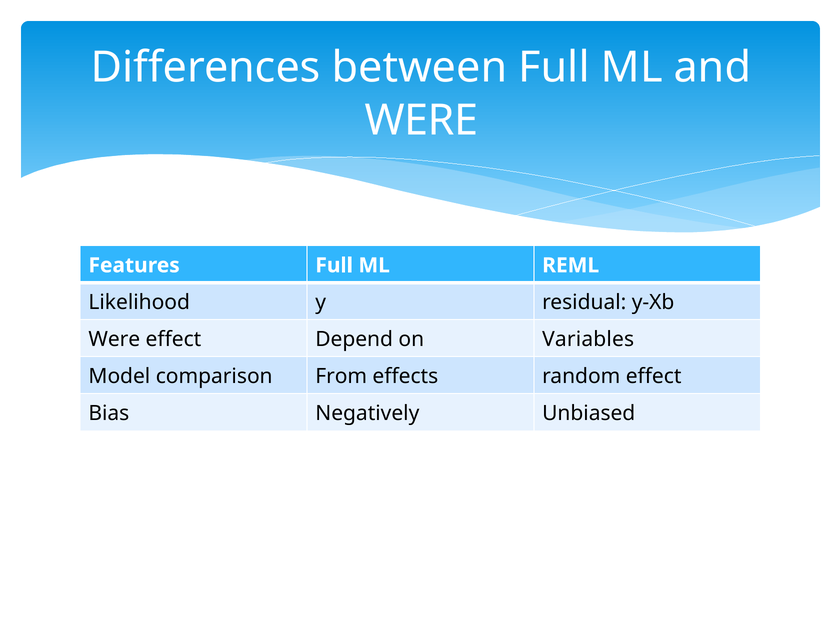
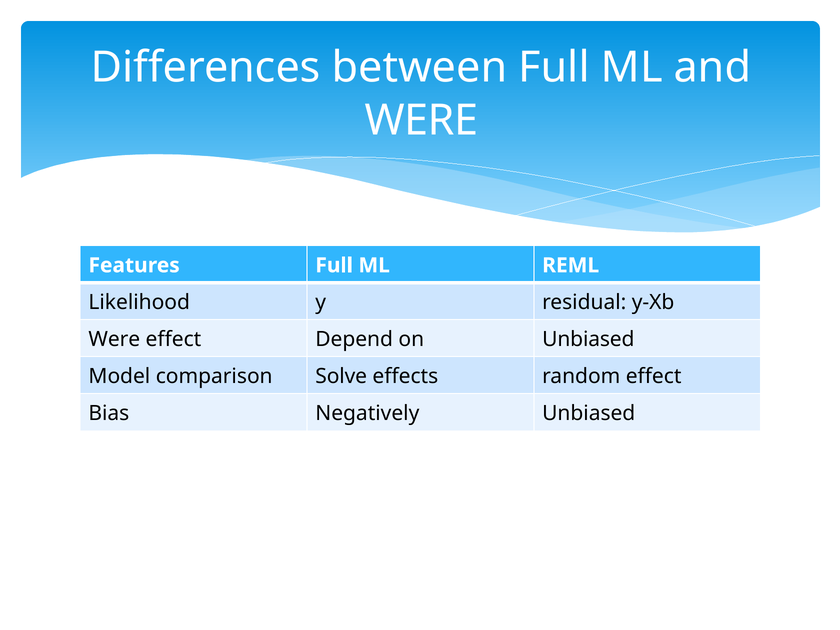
on Variables: Variables -> Unbiased (588, 339)
From: From -> Solve (341, 376)
